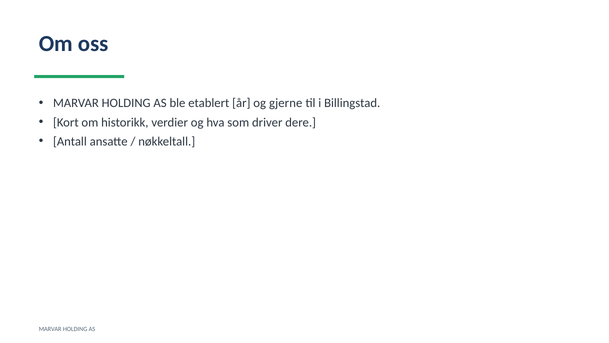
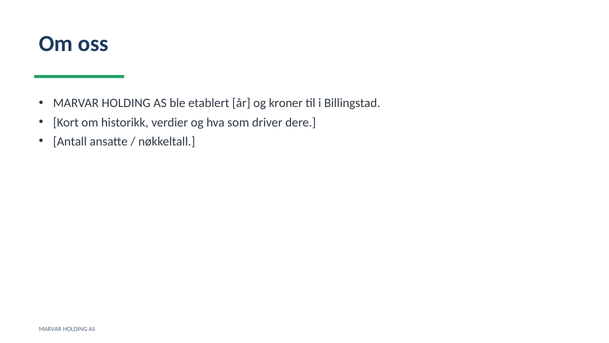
gjerne: gjerne -> kroner (286, 103)
